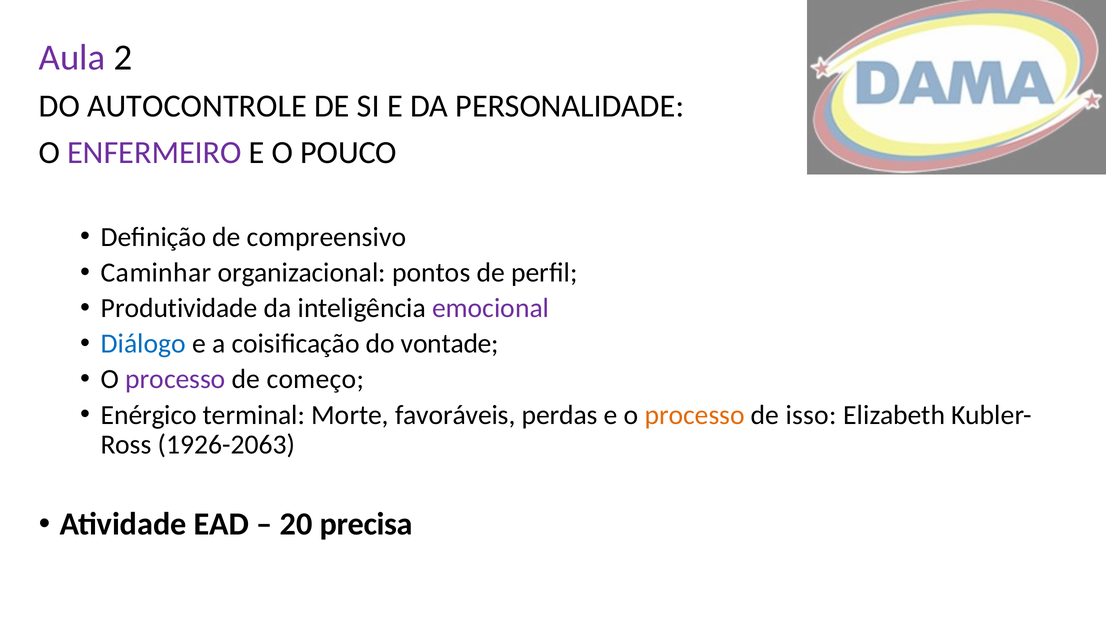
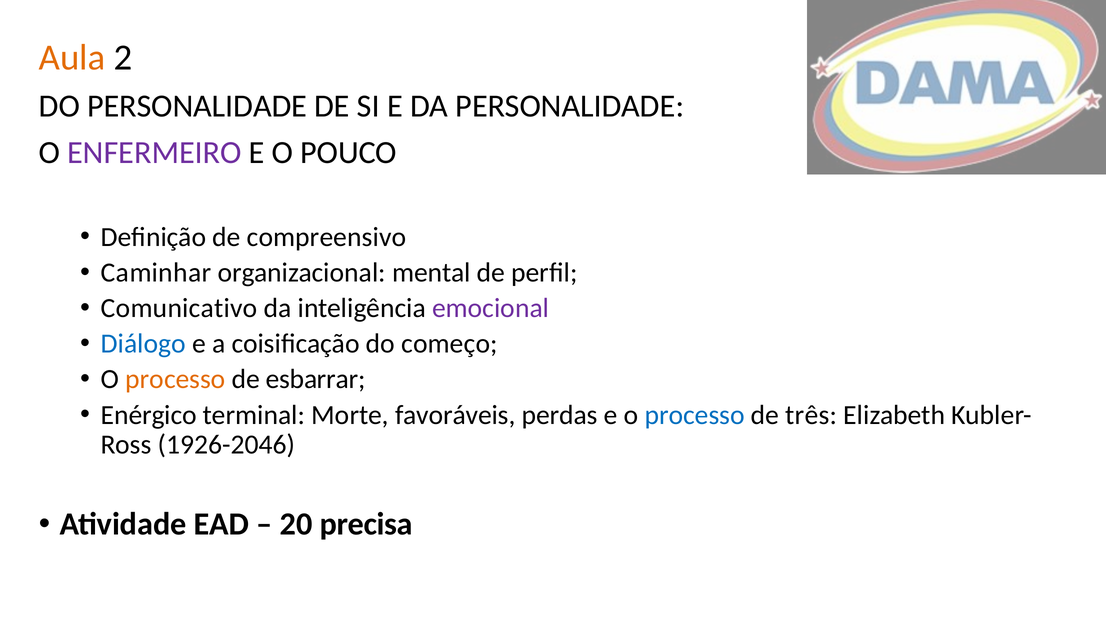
Aula colour: purple -> orange (72, 57)
DO AUTOCONTROLE: AUTOCONTROLE -> PERSONALIDADE (197, 106)
pontos: pontos -> mental (431, 273)
Produtividade: Produtividade -> Comunicativo (179, 308)
vontade: vontade -> começo (450, 344)
processo colour: purple -> orange (175, 379)
começo: começo -> esbarrar (316, 379)
processo colour: orange -> blue (695, 415)
isso: isso -> três (811, 415)
1926-2063: 1926-2063 -> 1926-2046 (226, 445)
